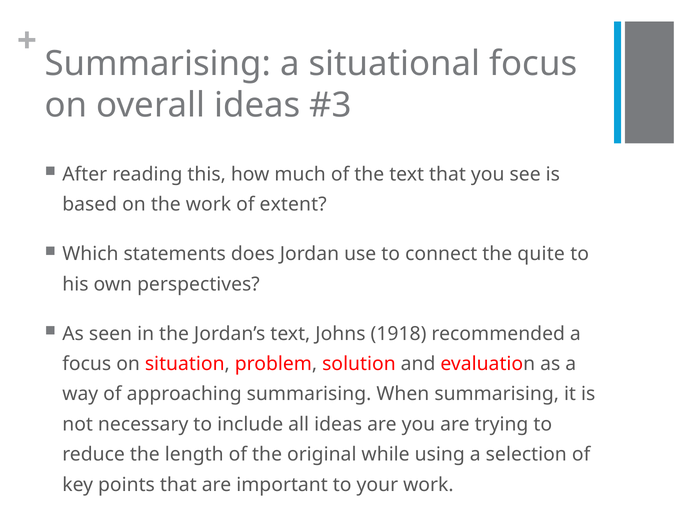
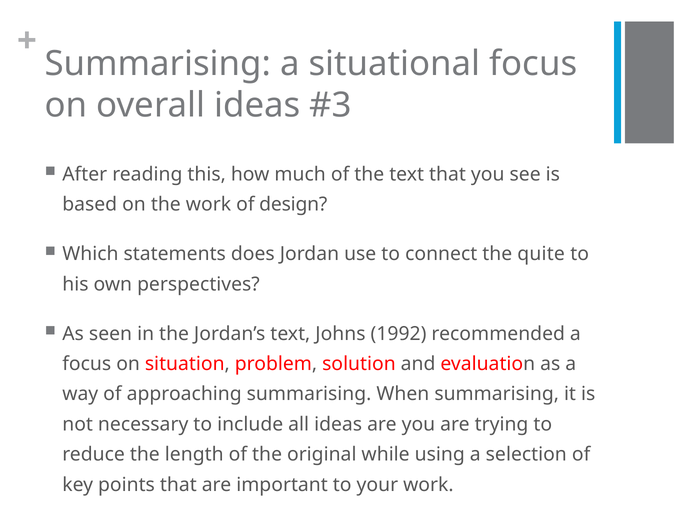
extent: extent -> design (293, 204)
1918: 1918 -> 1992 (399, 334)
